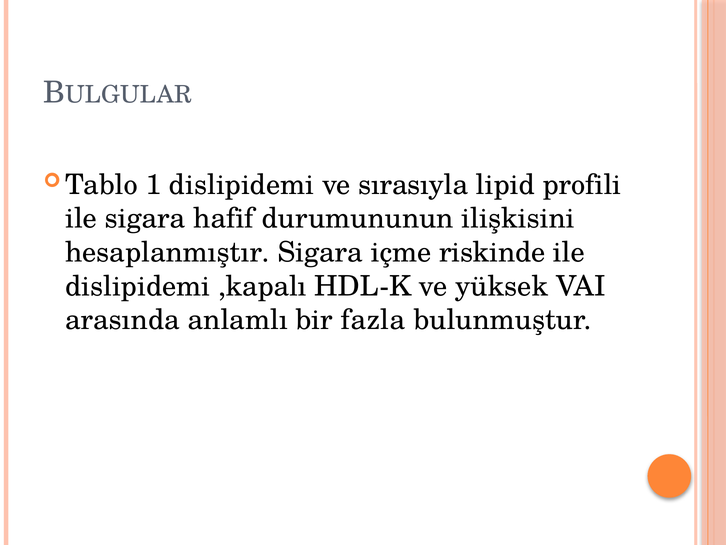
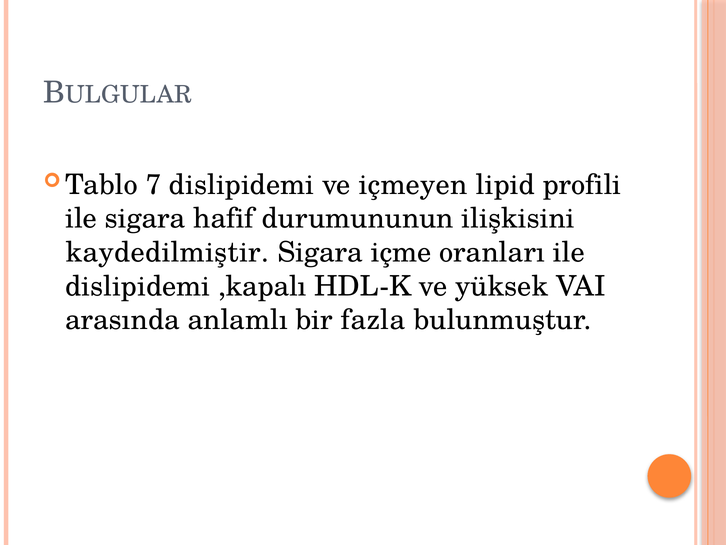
1: 1 -> 7 (153, 185)
sırasıyla: sırasıyla -> içmeyen (413, 185)
hesaplanmıştır: hesaplanmıştır -> kaydedilmiştir (167, 252)
riskinde: riskinde -> oranları (492, 252)
